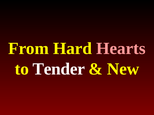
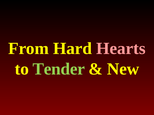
Tender colour: white -> light green (59, 69)
